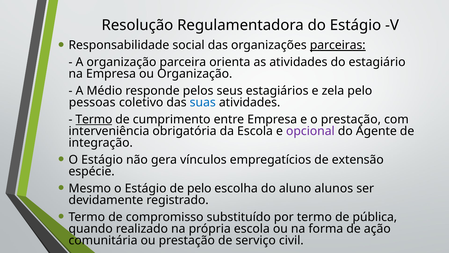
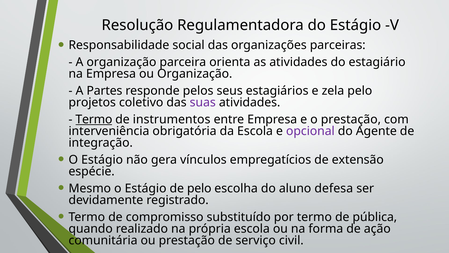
parceiras underline: present -> none (338, 45)
Médio: Médio -> Partes (104, 91)
pessoas: pessoas -> projetos (92, 102)
suas colour: blue -> purple (203, 102)
cumprimento: cumprimento -> instrumentos (172, 119)
alunos: alunos -> defesa (334, 188)
